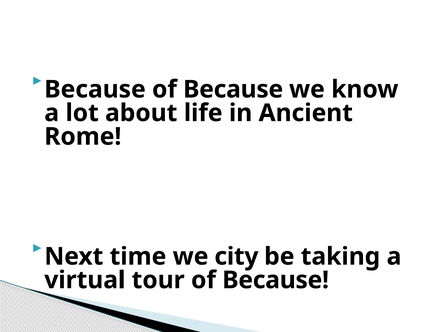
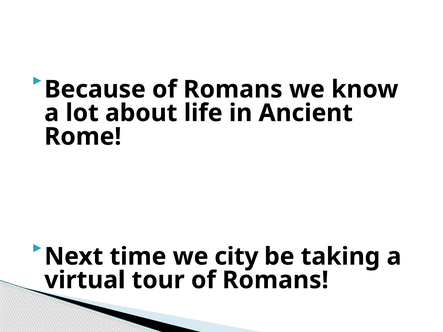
Because of Because: Because -> Romans (233, 89)
tour of Because: Because -> Romans (275, 280)
